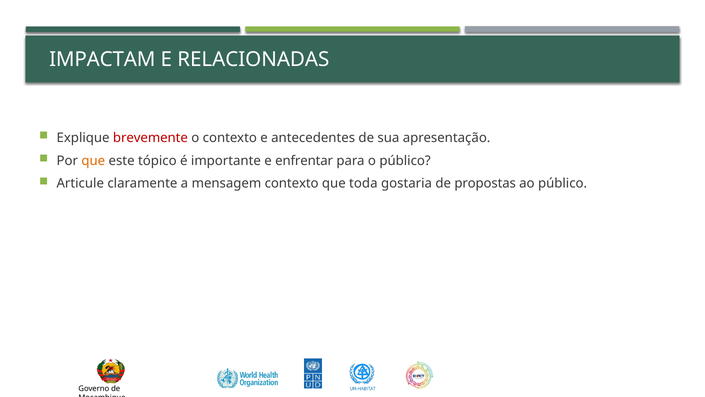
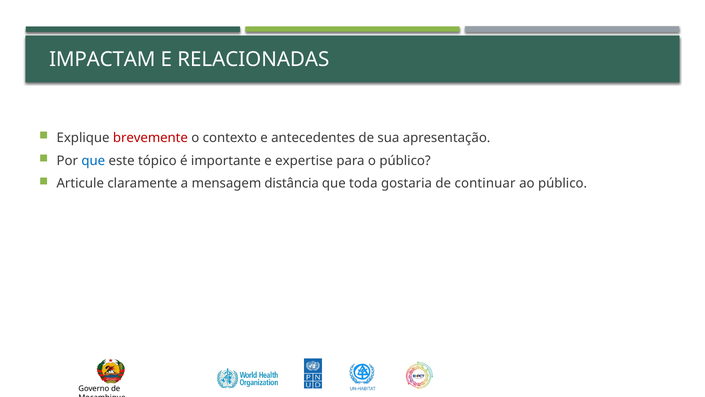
que colour: orange -> blue (93, 161)
enfrentar: enfrentar -> expertise (304, 161)
mensagem contexto: contexto -> distância (292, 183)
propostas: propostas -> continuar (485, 183)
